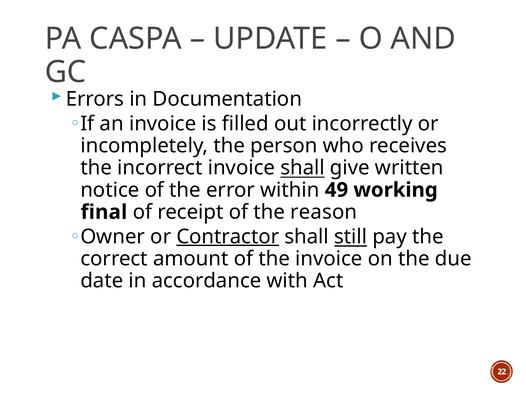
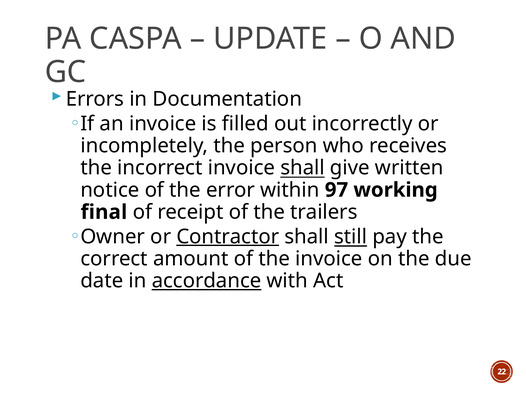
49: 49 -> 97 (336, 190)
reason: reason -> trailers (324, 212)
accordance underline: none -> present (207, 280)
